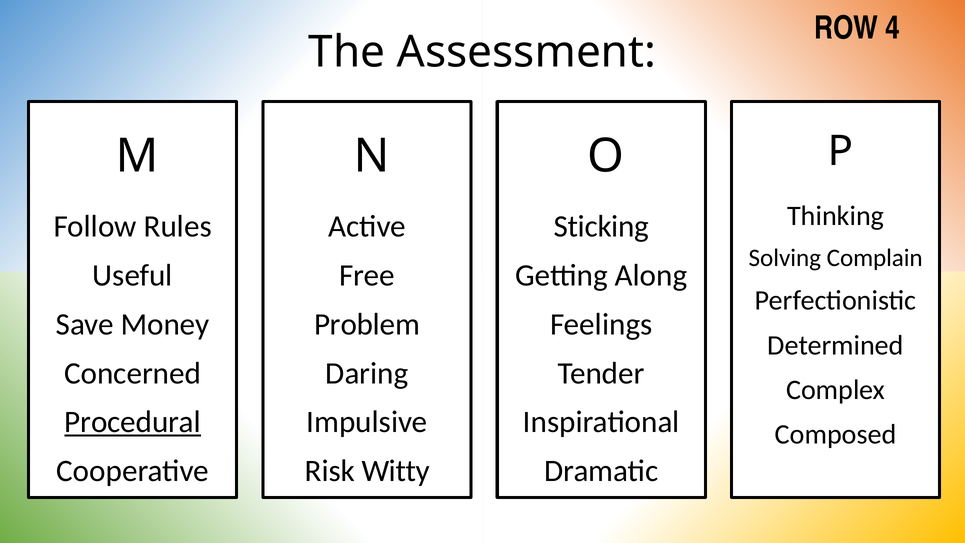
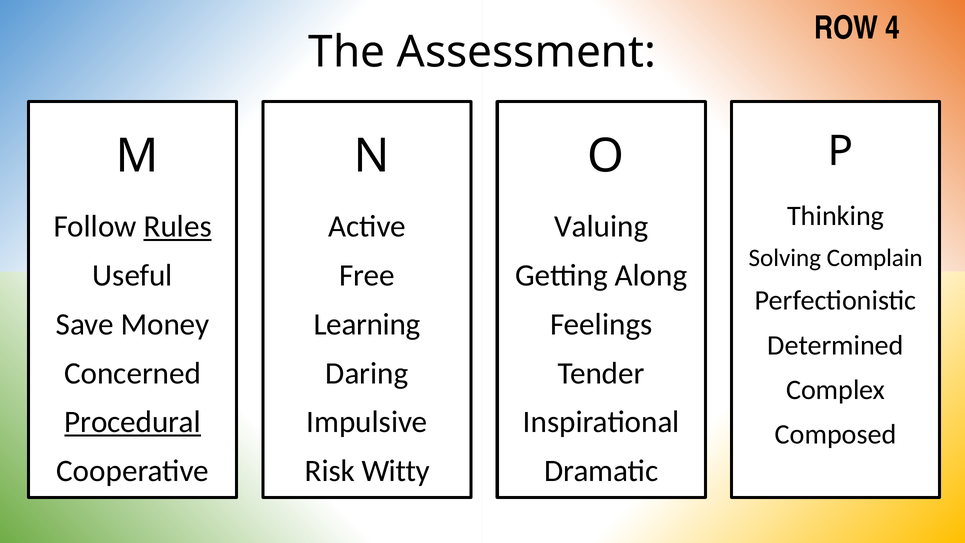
Rules underline: none -> present (178, 226)
Sticking: Sticking -> Valuing (601, 226)
Problem: Problem -> Learning (367, 324)
